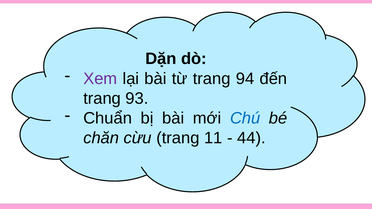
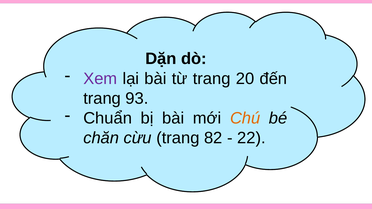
94: 94 -> 20 (245, 79)
Chú colour: blue -> orange (245, 118)
11: 11 -> 82 (213, 138)
44: 44 -> 22 (251, 138)
